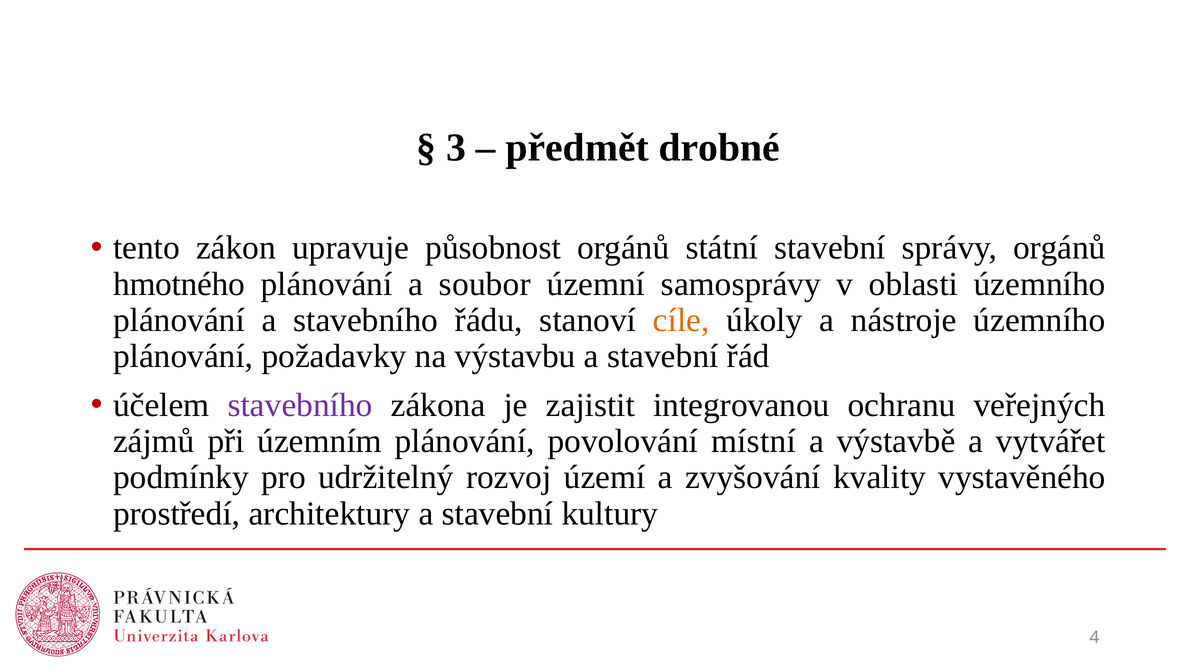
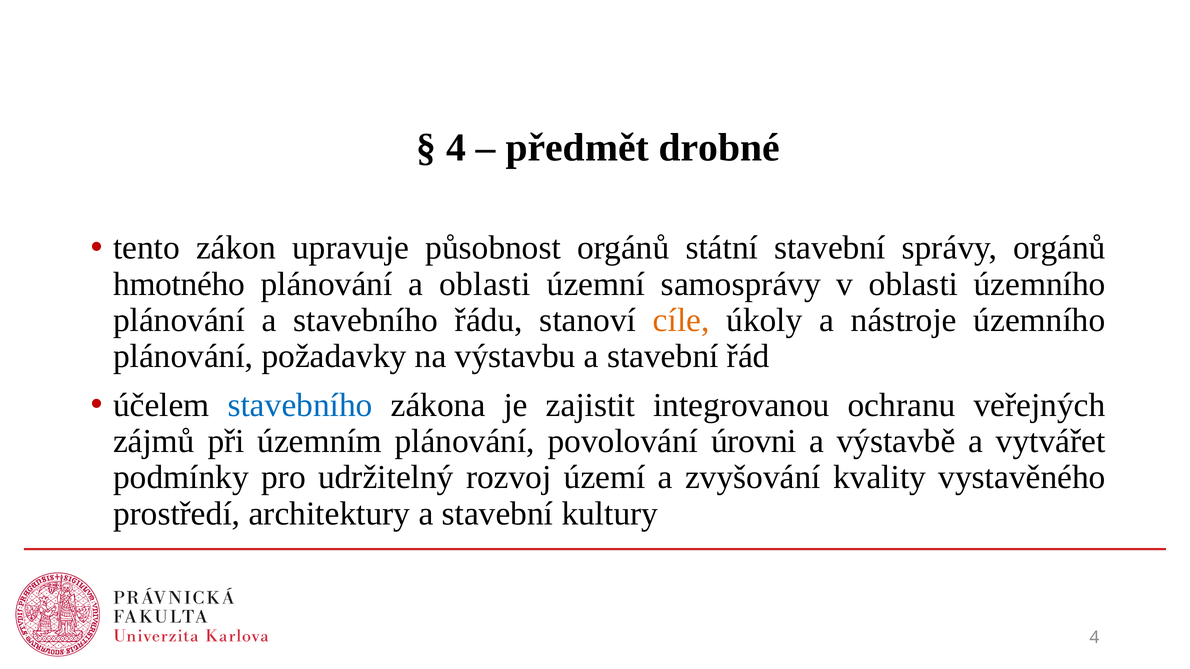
3: 3 -> 4 (456, 148)
a soubor: soubor -> oblasti (485, 284)
stavebního colour: purple -> blue (300, 405)
místní: místní -> úrovni (754, 441)
